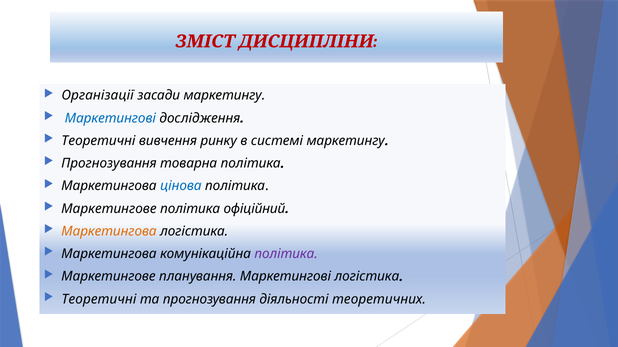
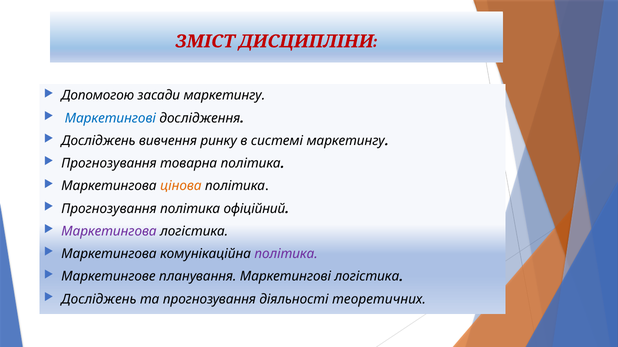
Організації: Організації -> Допомогою (98, 96)
Теоретичні: Теоретичні -> Досліджень (98, 141)
цінова colour: blue -> orange (181, 186)
Маркетингове: Маркетингове -> Прогнозування (109, 209)
Маркетингова colour: orange -> purple (109, 232)
Теоретичні: Теоретичні -> Досліджень (99, 300)
